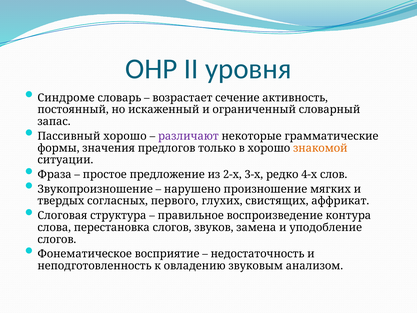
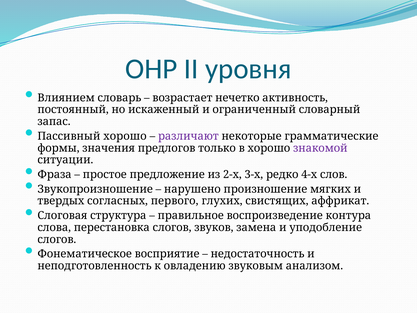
Синдроме: Синдроме -> Влиянием (66, 98)
сечение: сечение -> нечетко (237, 98)
знакомой colour: orange -> purple (320, 148)
